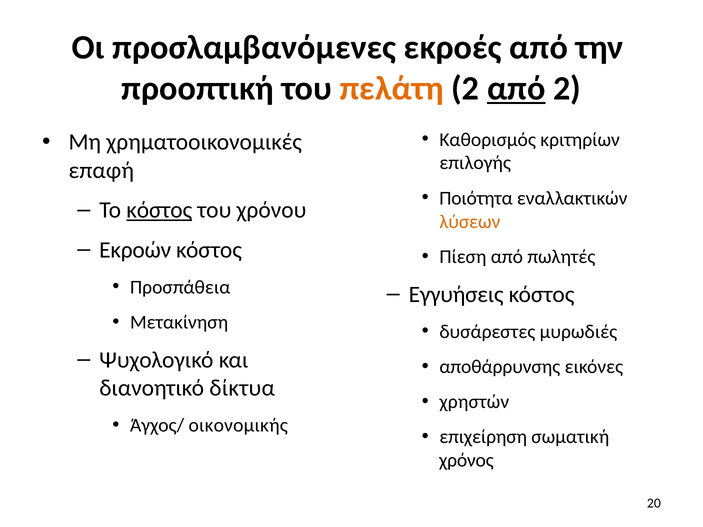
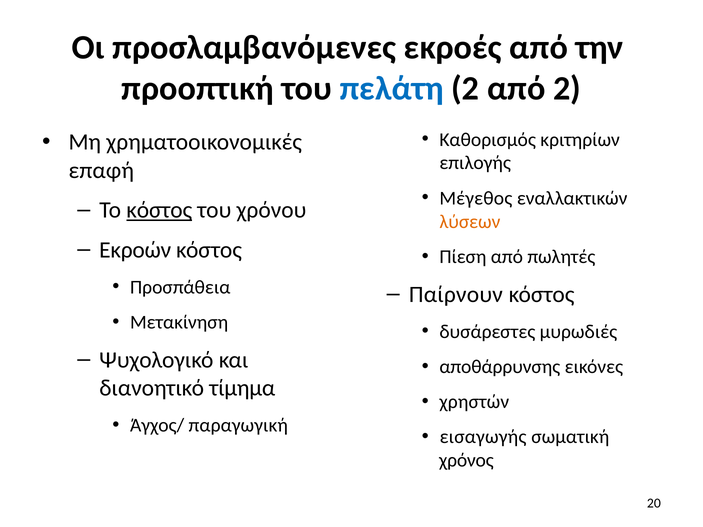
πελάτη colour: orange -> blue (392, 89)
από underline: present -> none (516, 89)
Ποιότητα: Ποιότητα -> Μέγεθος (476, 198)
Εγγυήσεις: Εγγυήσεις -> Παίρνουν (456, 295)
δίκτυα: δίκτυα -> τίμημα (242, 388)
οικονομικής: οικονομικής -> παραγωγική (238, 425)
επιχείρηση: επιχείρηση -> εισαγωγής (483, 437)
